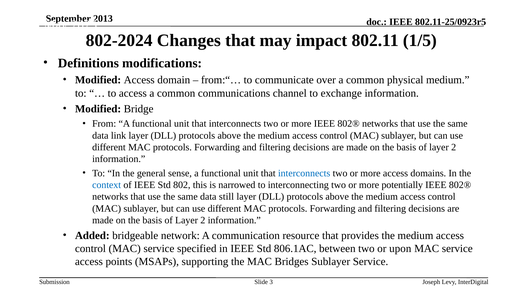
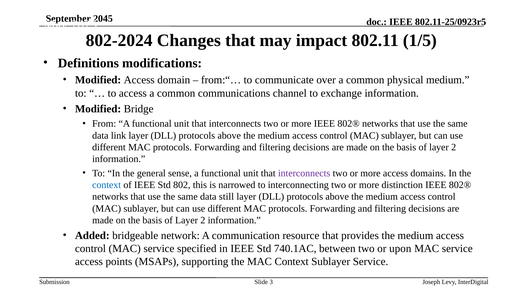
2013: 2013 -> 2045 (103, 19)
interconnects colour: blue -> purple (304, 173)
potentially: potentially -> distinction (402, 185)
806.1AC: 806.1AC -> 740.1AC (295, 249)
MAC Bridges: Bridges -> Context (292, 262)
